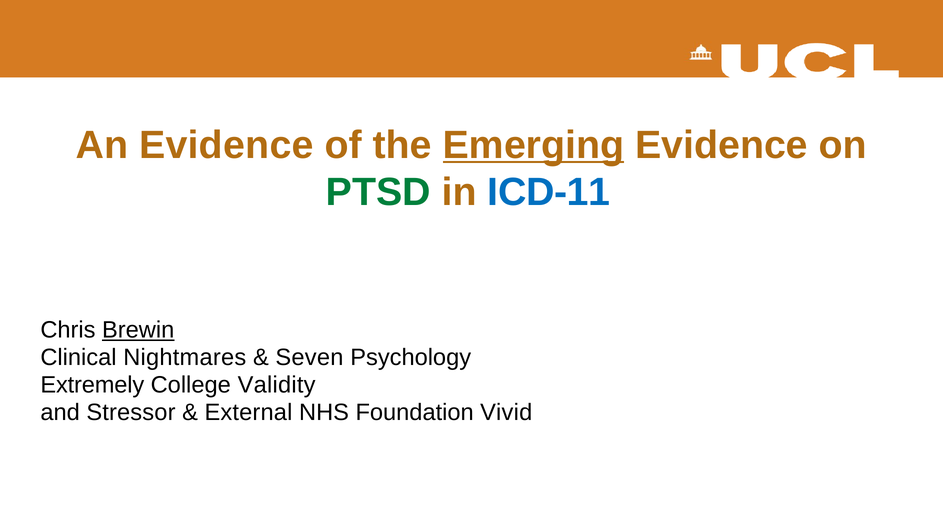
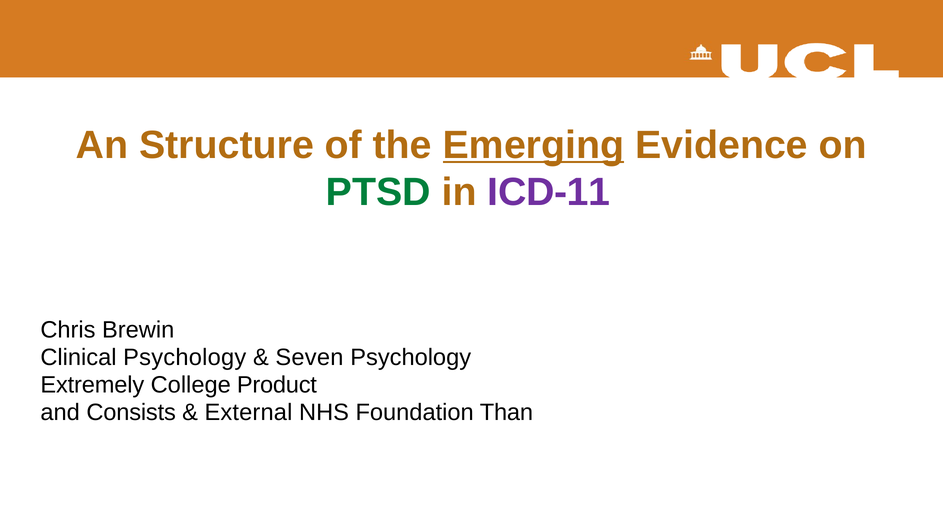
An Evidence: Evidence -> Structure (226, 145)
ICD-11 colour: blue -> purple (549, 192)
Brewin underline: present -> none (138, 330)
Clinical Nightmares: Nightmares -> Psychology (185, 357)
Validity: Validity -> Product (277, 385)
Stressor: Stressor -> Consists (131, 412)
Vivid: Vivid -> Than (506, 412)
